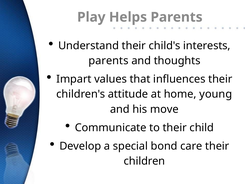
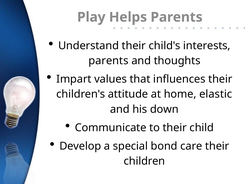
young: young -> elastic (216, 94)
move: move -> down (164, 109)
